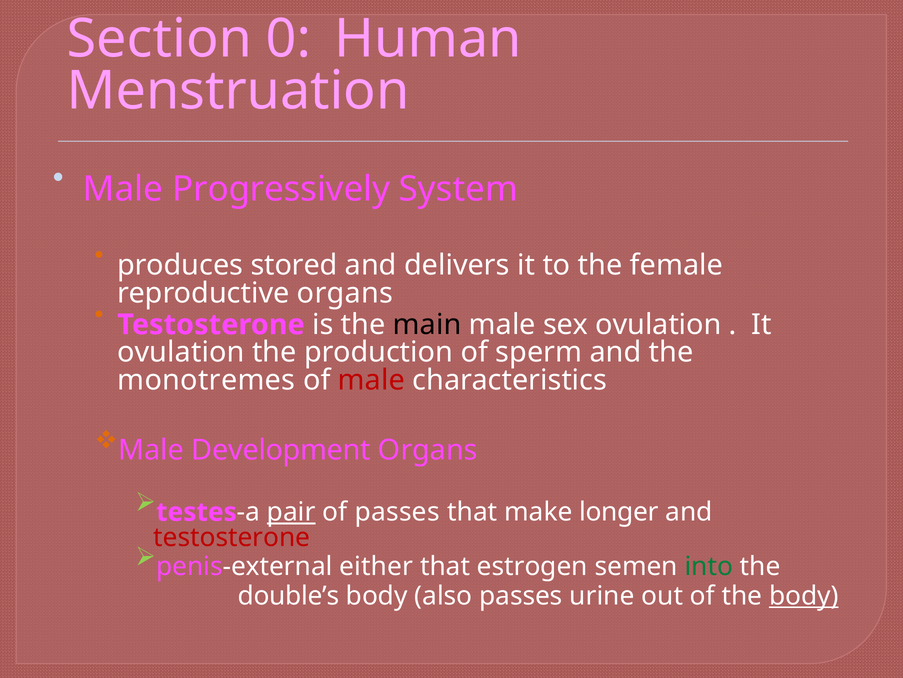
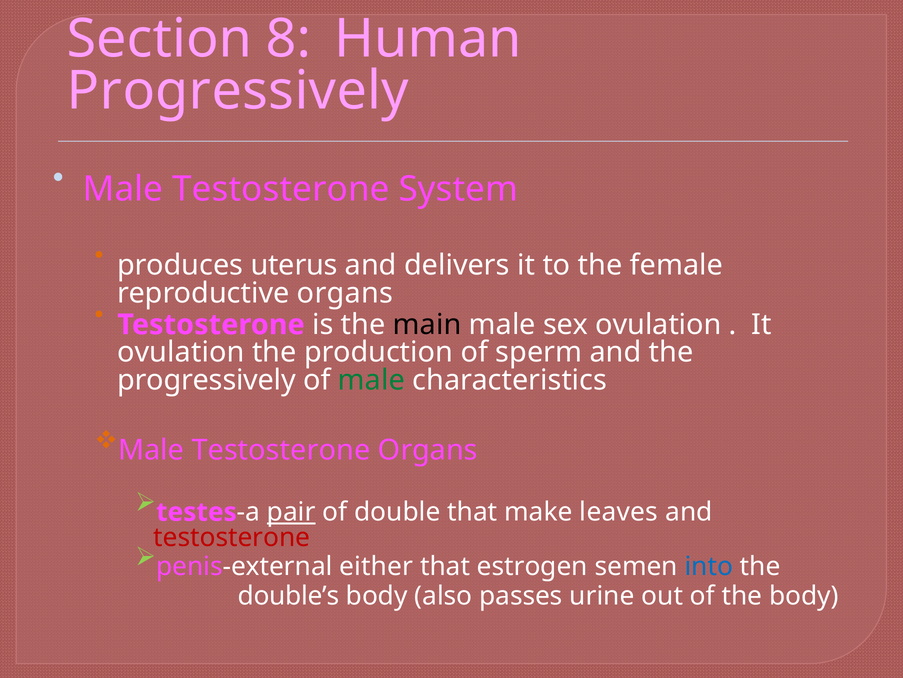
0: 0 -> 8 (289, 39)
Menstruation: Menstruation -> Progressively (238, 91)
Progressively: Progressively -> Testosterone (281, 189)
stored: stored -> uterus (294, 265)
monotremes: monotremes -> progressively (207, 380)
male colour: red -> green (371, 380)
Development: Development -> Testosterone (281, 450)
of passes: passes -> double (397, 512)
longer: longer -> leaves (619, 512)
into colour: green -> blue (709, 566)
body underline: present -> none (804, 595)
